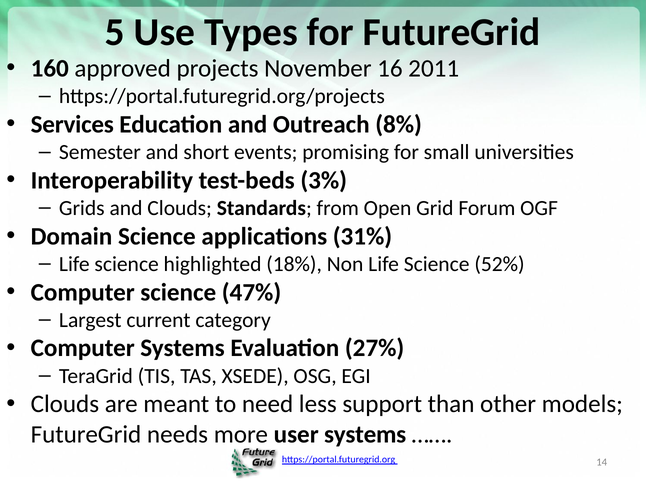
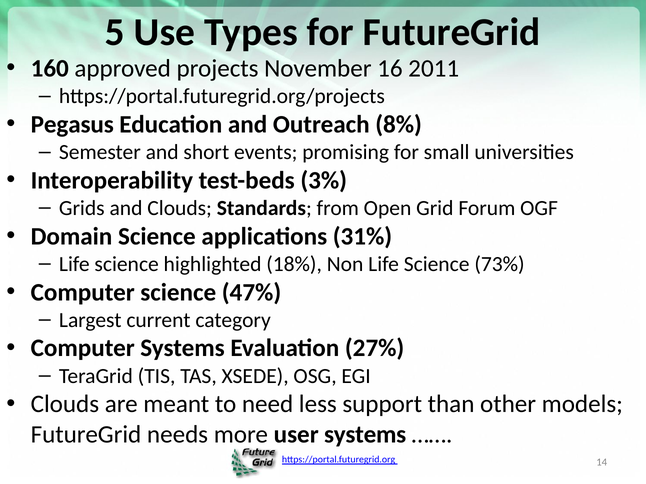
Services: Services -> Pegasus (72, 125)
52%: 52% -> 73% (500, 264)
